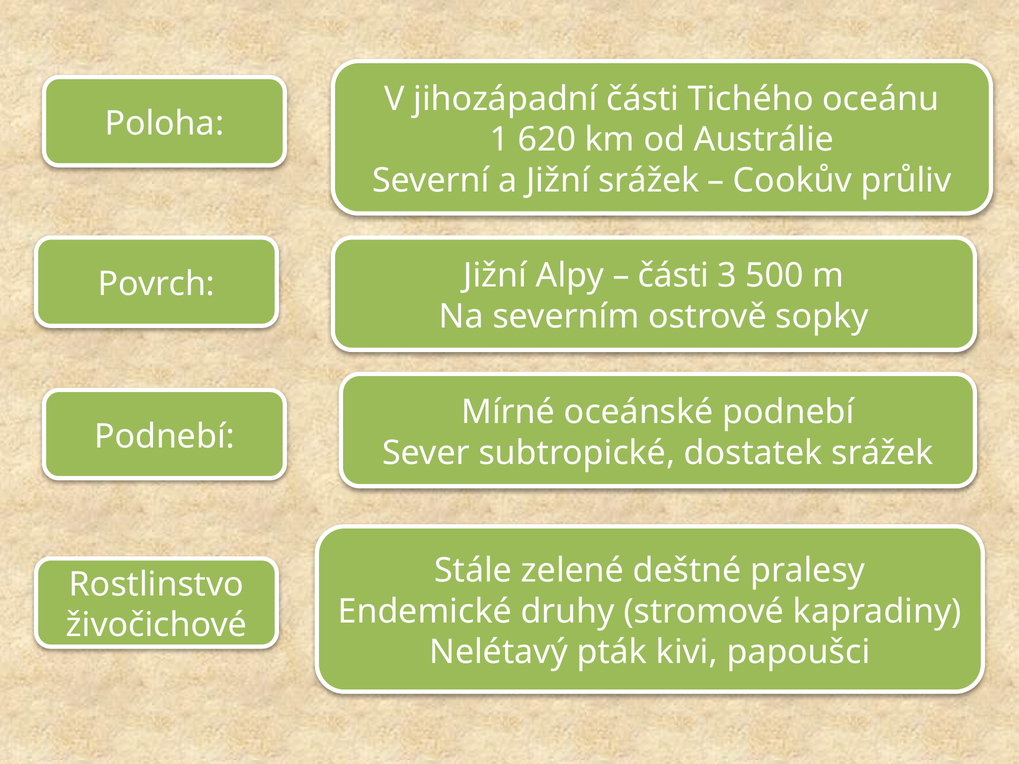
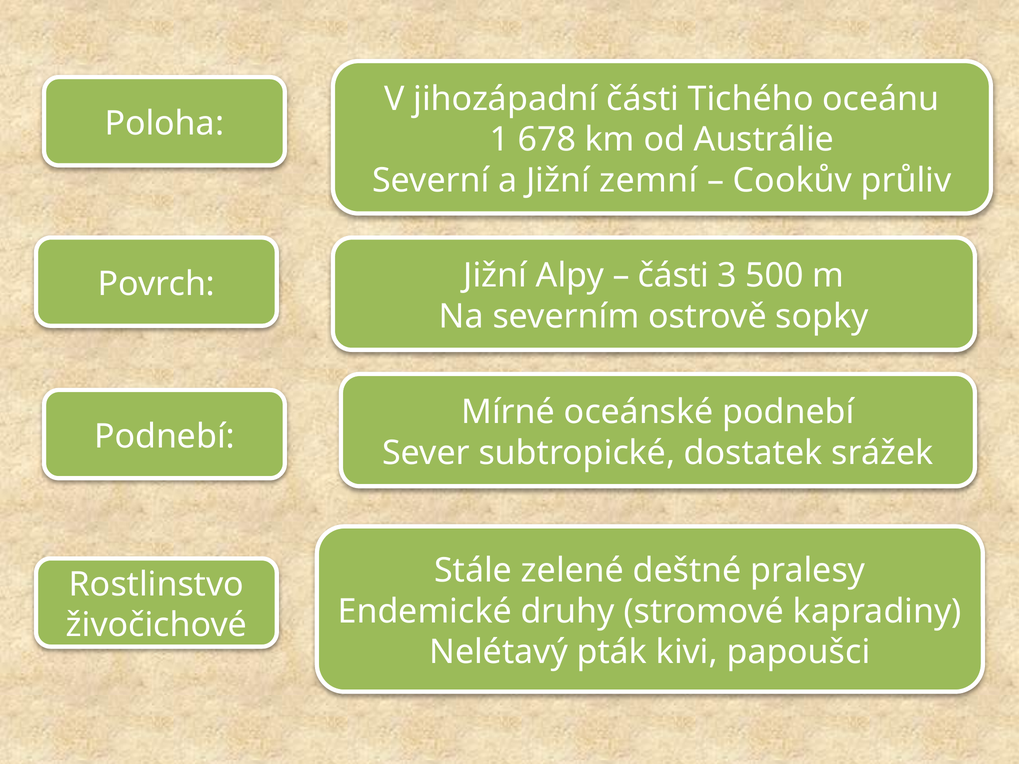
620: 620 -> 678 (547, 140)
Jižní srážek: srážek -> zemní (648, 180)
